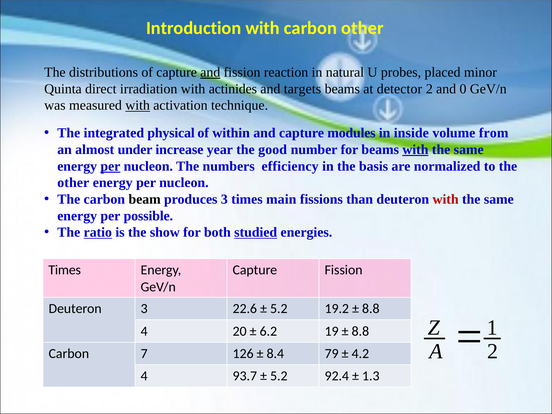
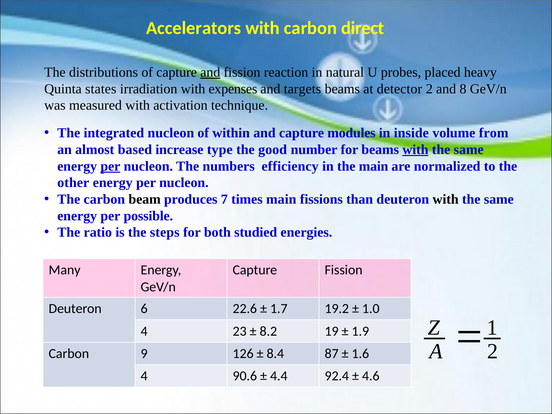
Introduction: Introduction -> Accelerators (194, 28)
carbon other: other -> direct (363, 28)
minor: minor -> heavy (480, 72)
direct: direct -> states (101, 89)
actinides: actinides -> expenses (233, 89)
0: 0 -> 8 (463, 89)
with underline: present -> none (138, 105)
integrated physical: physical -> nucleon (171, 133)
under: under -> based (135, 150)
year: year -> type (220, 150)
the basis: basis -> main (374, 166)
produces 3: 3 -> 7 (224, 199)
with colour: red -> black (446, 199)
ratio underline: present -> none (98, 232)
show: show -> steps (165, 232)
studied underline: present -> none (256, 232)
Times: Times -> Many (65, 270)
Deuteron 3: 3 -> 6 (144, 309)
5.2: 5.2 -> 1.7 (279, 309)
8.8: 8.8 -> 1.0 (371, 309)
20: 20 -> 23 (240, 331)
6.2: 6.2 -> 8.2 (268, 331)
8.8: 8.8 -> 1.9 (360, 331)
7: 7 -> 9 (144, 354)
79: 79 -> 87 (332, 354)
4.2: 4.2 -> 1.6 (360, 354)
93.7: 93.7 -> 90.6 (245, 376)
5.2: 5.2 -> 4.4 (279, 376)
1.3: 1.3 -> 4.6 (371, 376)
